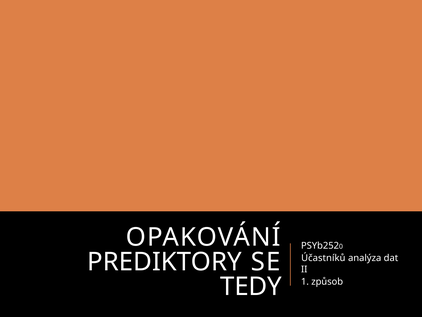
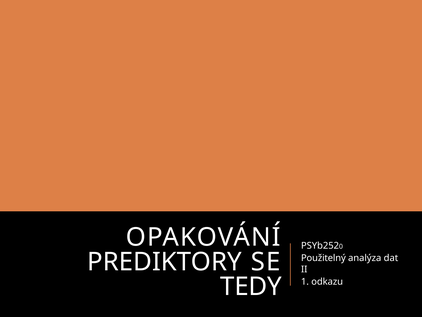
Účastníků: Účastníků -> Použitelný (323, 258)
způsob: způsob -> odkazu (327, 281)
